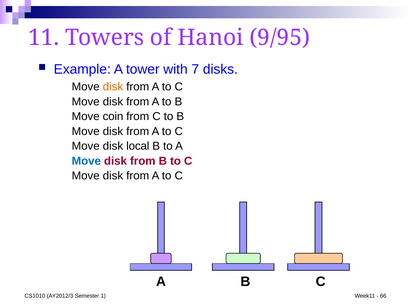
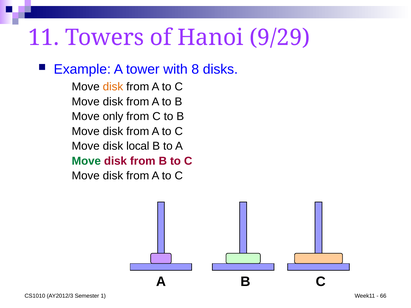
9/95: 9/95 -> 9/29 (280, 38)
7: 7 -> 8 (195, 69)
coin: coin -> only (113, 117)
Move colour: blue -> green (86, 161)
